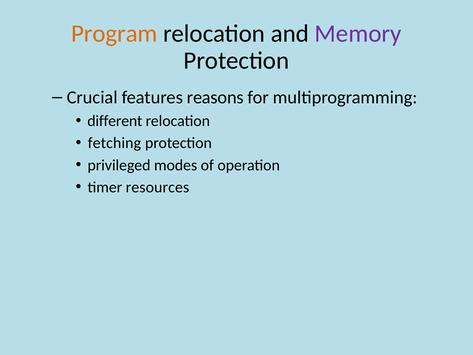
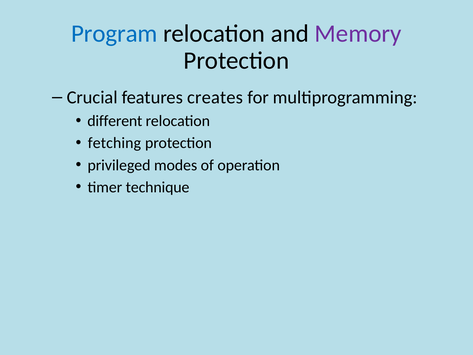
Program colour: orange -> blue (114, 34)
reasons: reasons -> creates (215, 97)
resources: resources -> technique (158, 187)
